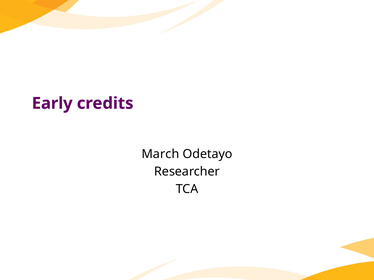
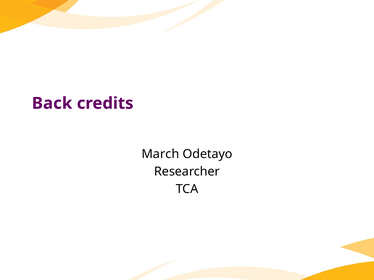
Early: Early -> Back (52, 104)
